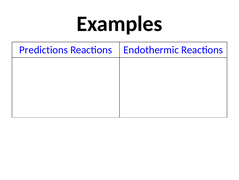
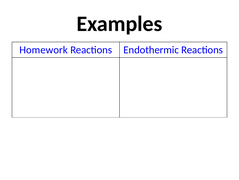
Predictions: Predictions -> Homework (44, 50)
